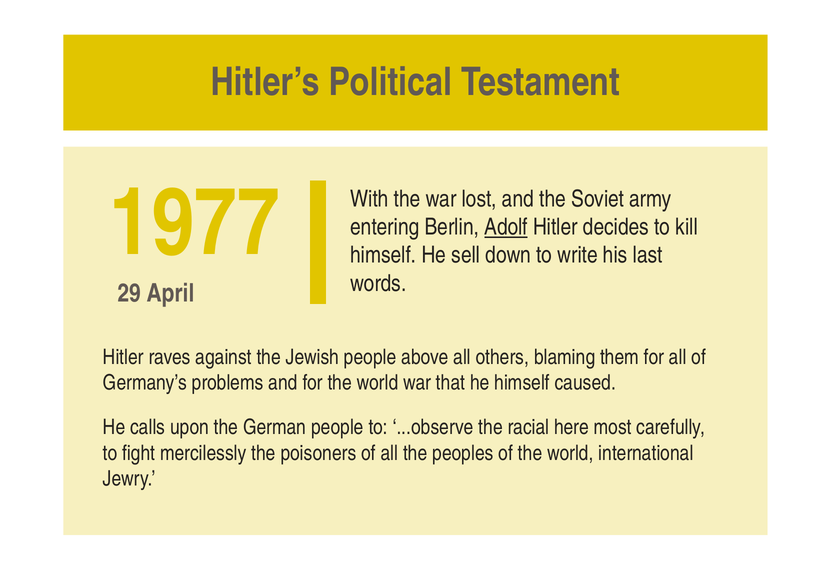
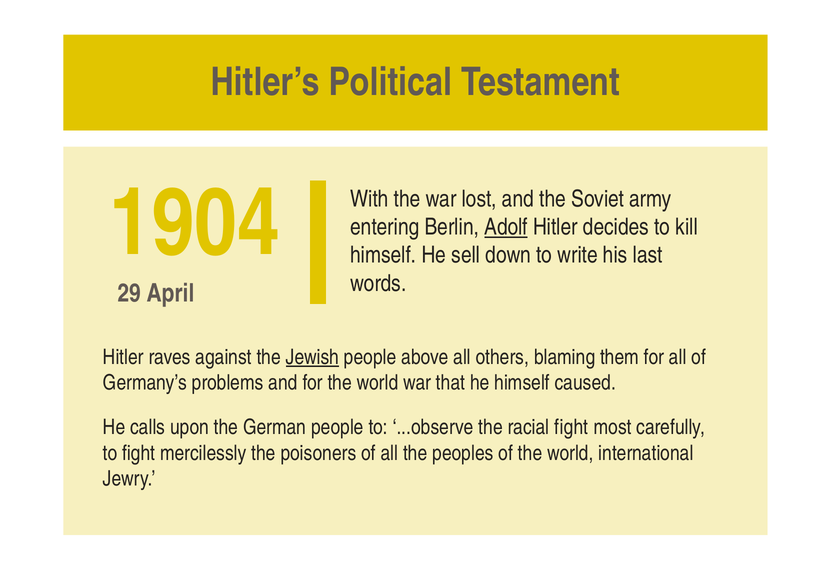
1977: 1977 -> 1904 (194, 223)
Jewish underline: none -> present (313, 357)
racial here: here -> fight (571, 428)
